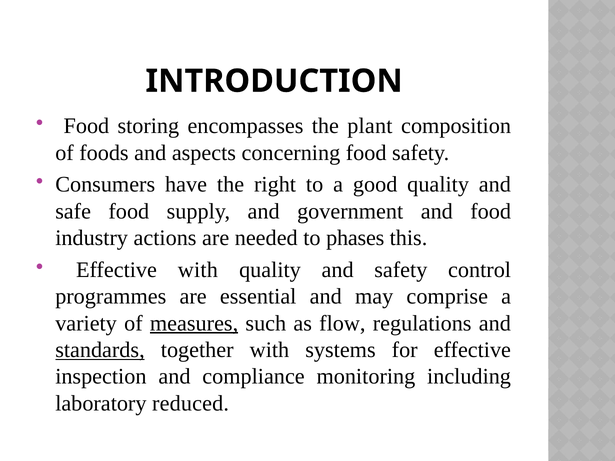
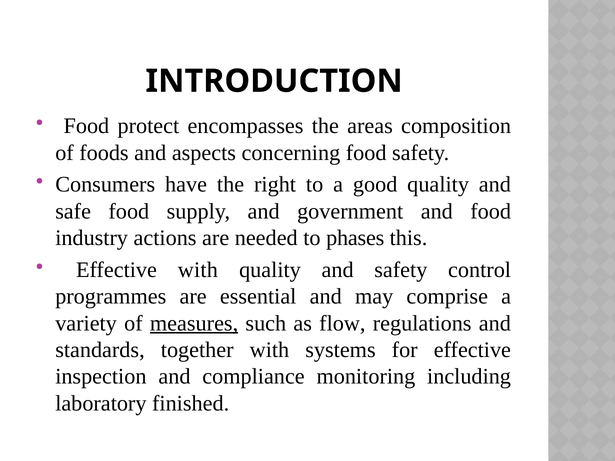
storing: storing -> protect (148, 126)
plant: plant -> areas (370, 126)
standards underline: present -> none (100, 350)
reduced: reduced -> finished (191, 404)
